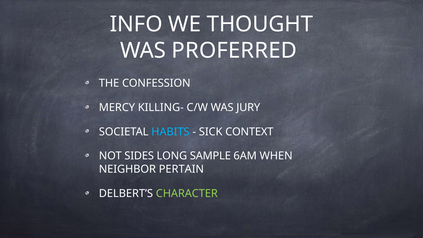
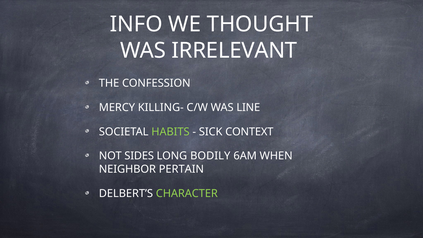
PROFERRED: PROFERRED -> IRRELEVANT (234, 51)
JURY: JURY -> LINE (248, 107)
HABITS colour: light blue -> light green (170, 132)
SAMPLE: SAMPLE -> BODILY (210, 156)
